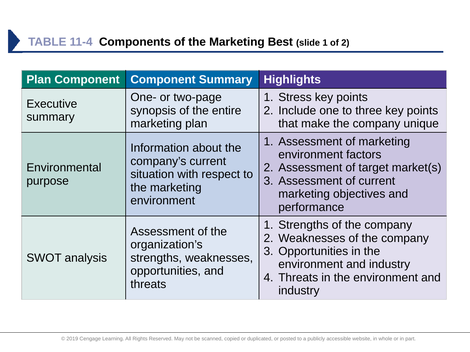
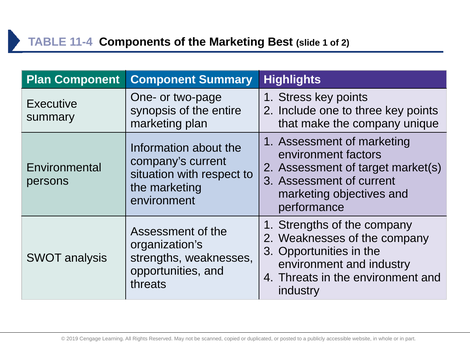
purpose: purpose -> persons (48, 181)
